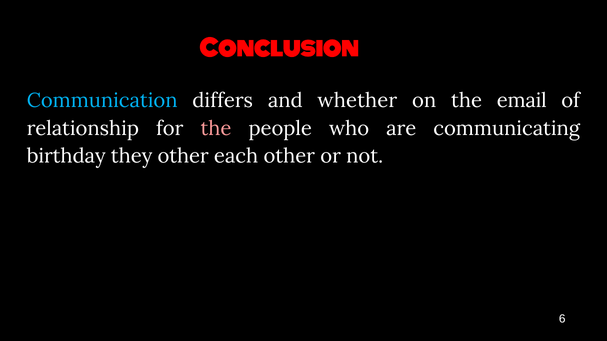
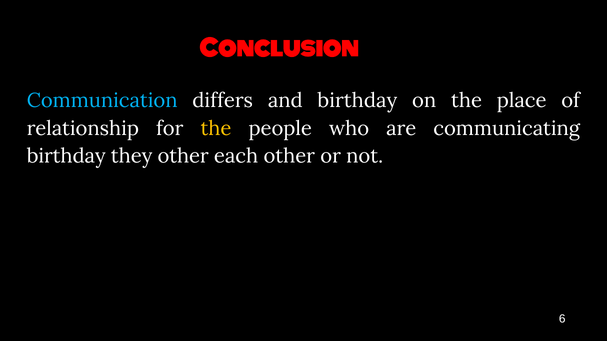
and whether: whether -> birthday (357, 101)
email: email -> place (522, 101)
the colour: pink -> yellow (216, 129)
